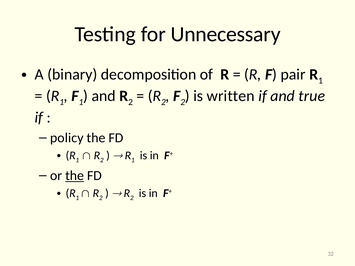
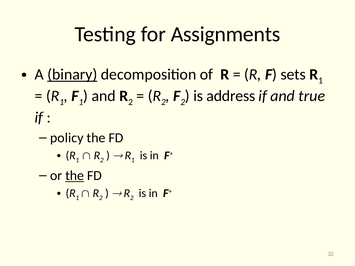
Unnecessary: Unnecessary -> Assignments (226, 34)
binary underline: none -> present (72, 74)
pair: pair -> sets (293, 74)
written: written -> address (231, 96)
